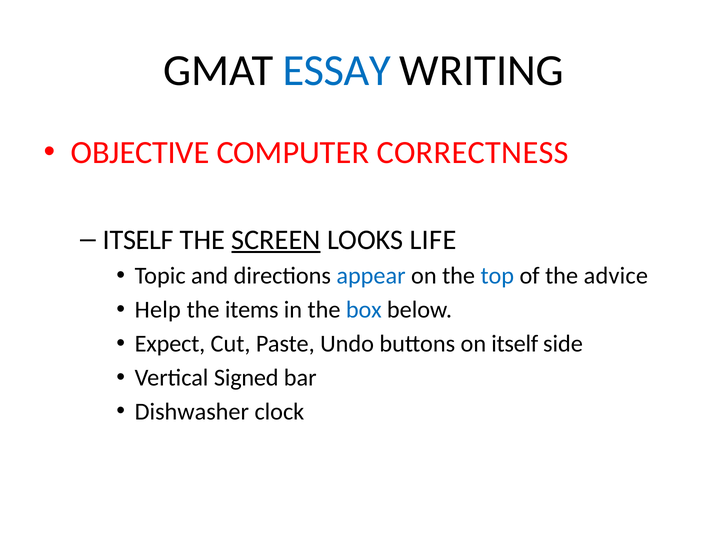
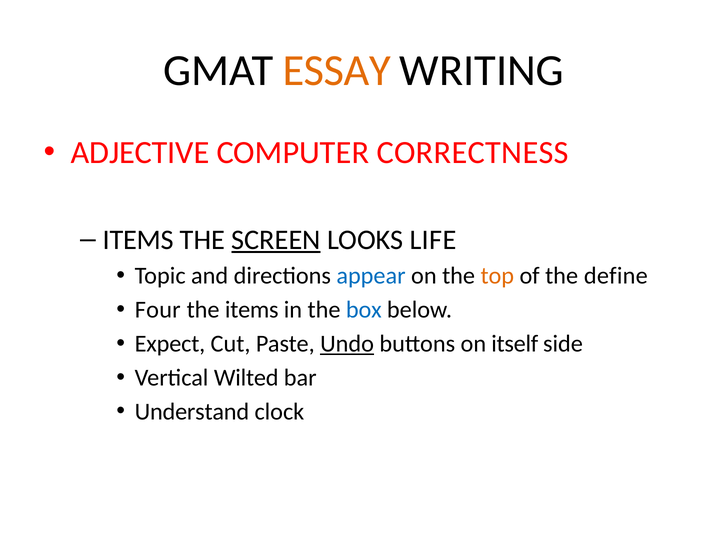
ESSAY colour: blue -> orange (337, 70)
OBJECTIVE: OBJECTIVE -> ADJECTIVE (140, 153)
ITSELF: ITSELF -> ITEMS (138, 240)
top colour: blue -> orange (497, 276)
advice: advice -> define (616, 276)
Help: Help -> Four (158, 310)
Undo underline: none -> present (347, 344)
Signed: Signed -> Wilted (246, 378)
Dishwasher: Dishwasher -> Understand (192, 412)
